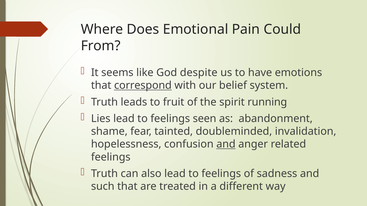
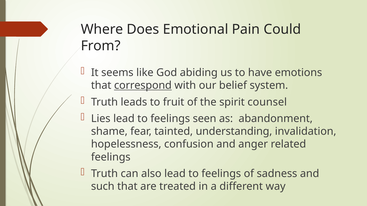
despite: despite -> abiding (199, 73)
running: running -> counsel (267, 102)
doubleminded: doubleminded -> understanding (234, 132)
and underline: present -> none (226, 145)
